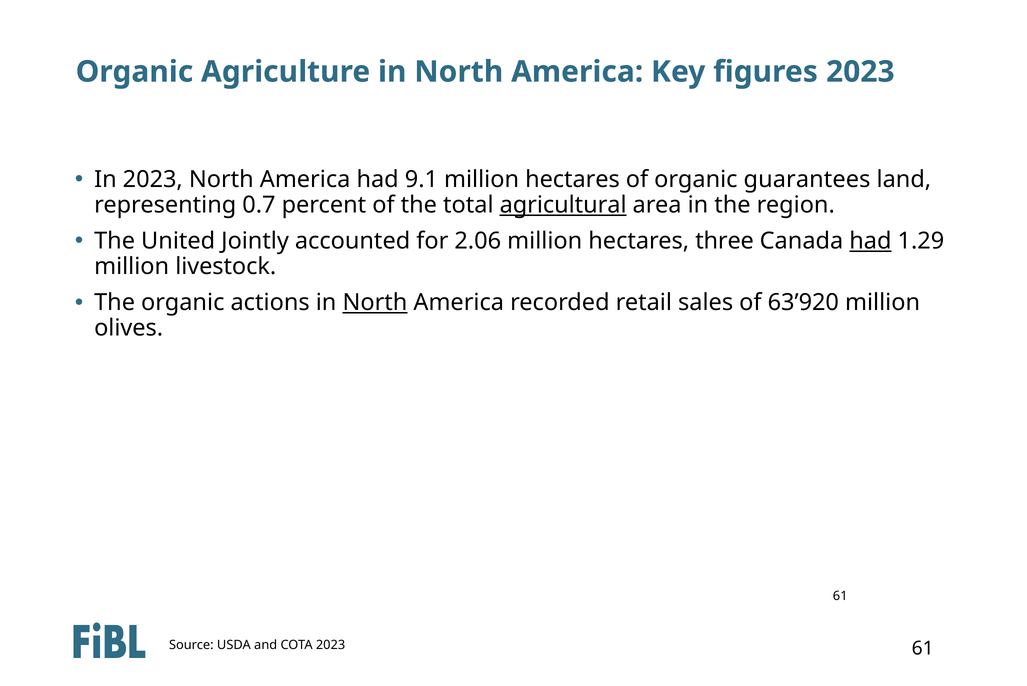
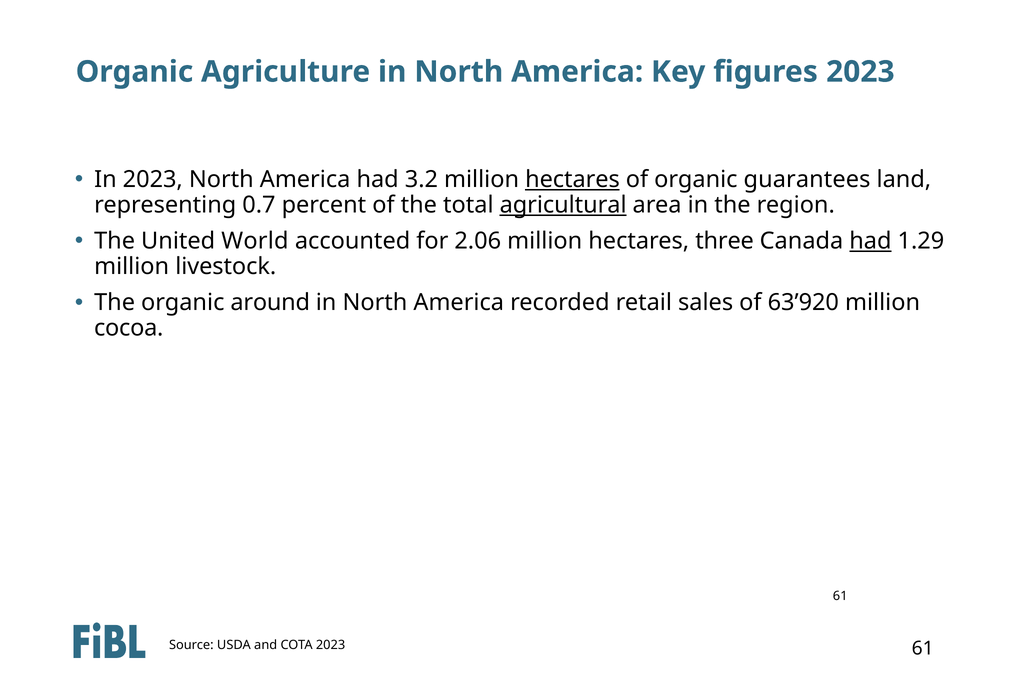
9.1: 9.1 -> 3.2 (421, 180)
hectares underline: none -> present (572, 180)
Jointly: Jointly -> World (255, 241)
actions: actions -> around (270, 303)
North underline: present -> none (375, 303)
olives: olives -> cocoa (129, 328)
